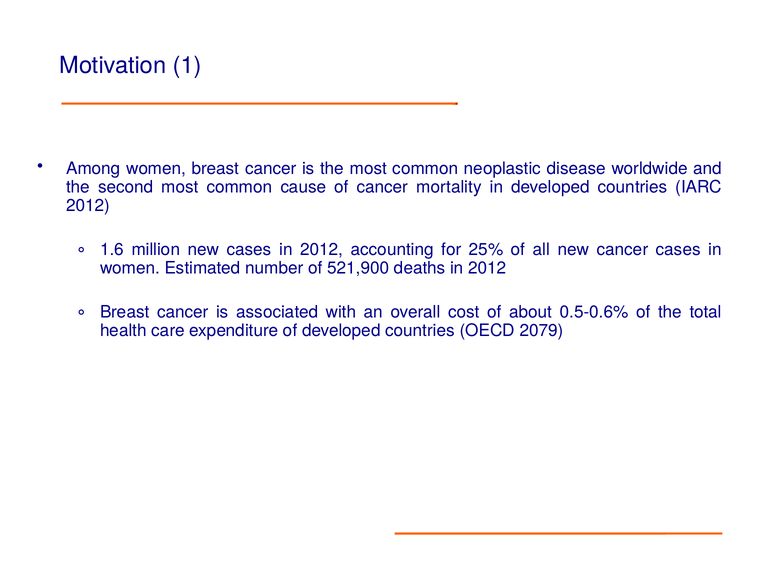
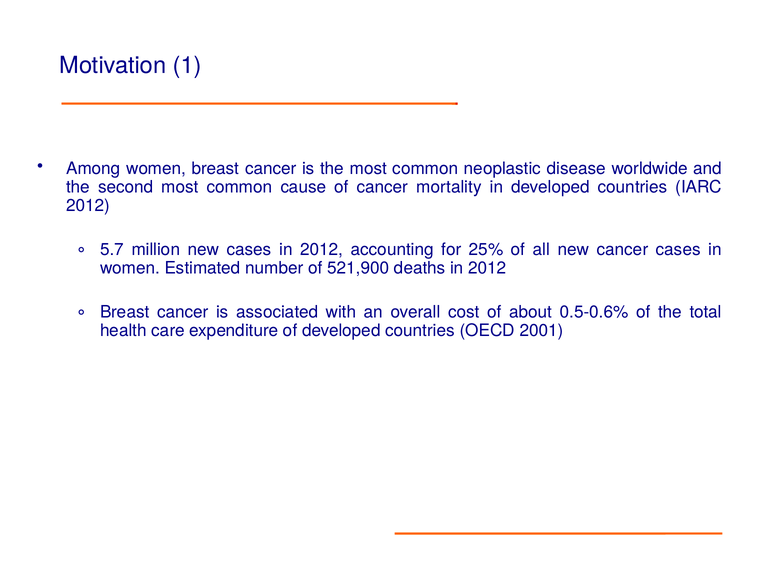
1.6: 1.6 -> 5.7 (112, 250)
2079: 2079 -> 2001 (541, 331)
